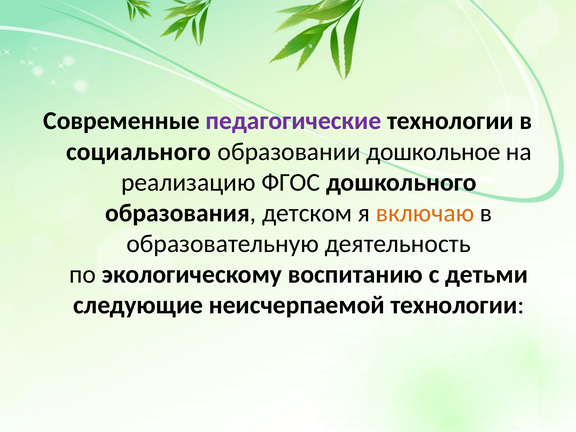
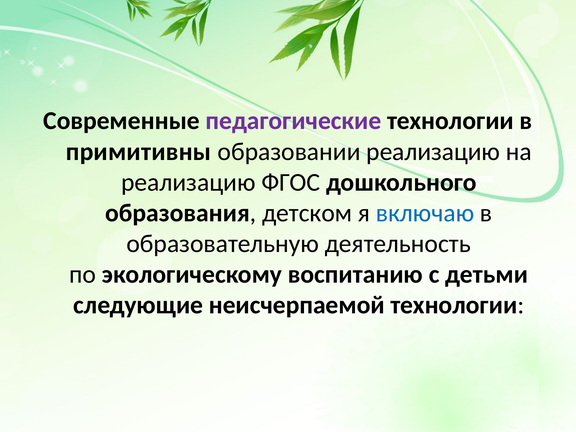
социального: социального -> примитивны (138, 152)
образовании дошкольное: дошкольное -> реализацию (433, 152)
включаю colour: orange -> blue (425, 213)
